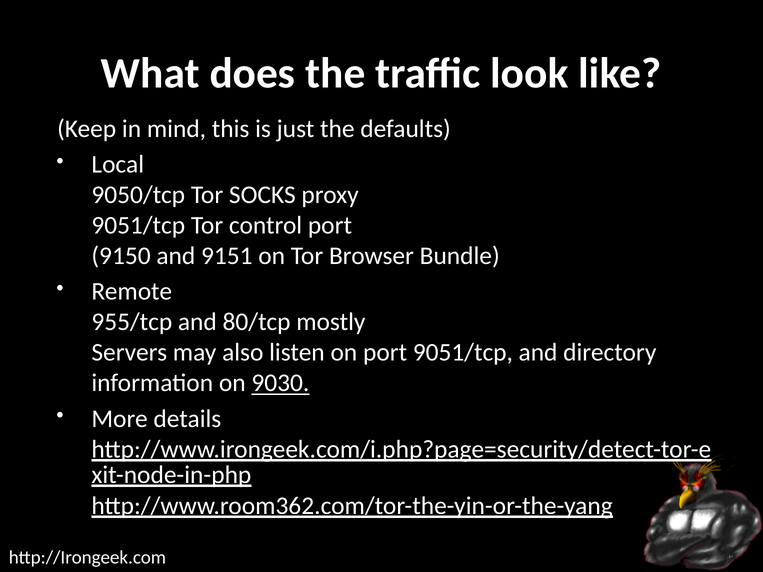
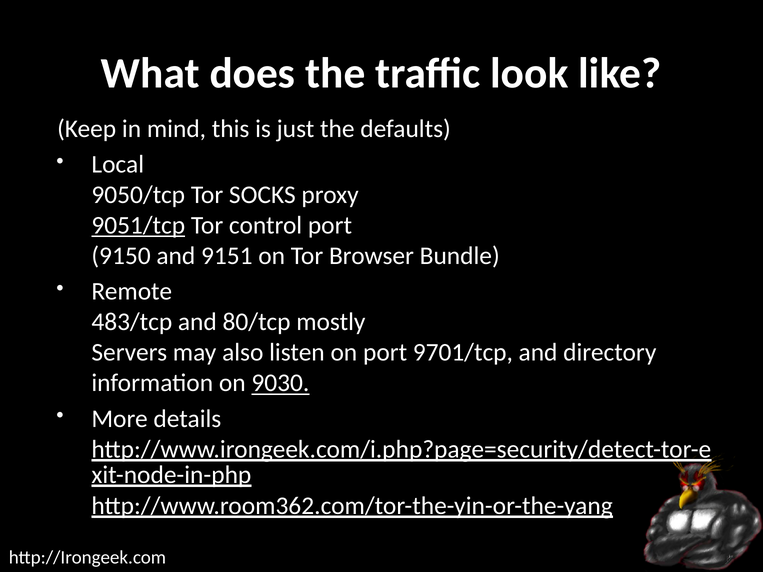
9051/tcp underline: none -> present (138, 226)
955/tcp: 955/tcp -> 483/tcp (132, 322)
port 9051/tcp: 9051/tcp -> 9701/tcp (463, 353)
